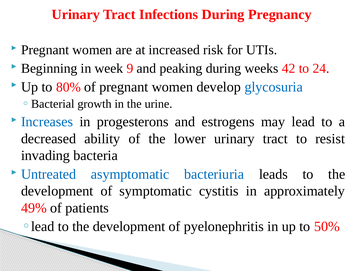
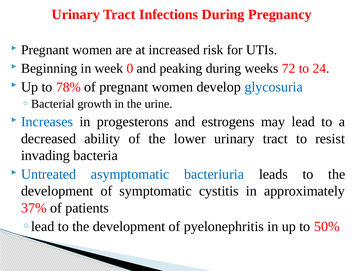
9: 9 -> 0 (130, 68)
42: 42 -> 72 (289, 68)
80%: 80% -> 78% (68, 87)
49%: 49% -> 37% (34, 208)
